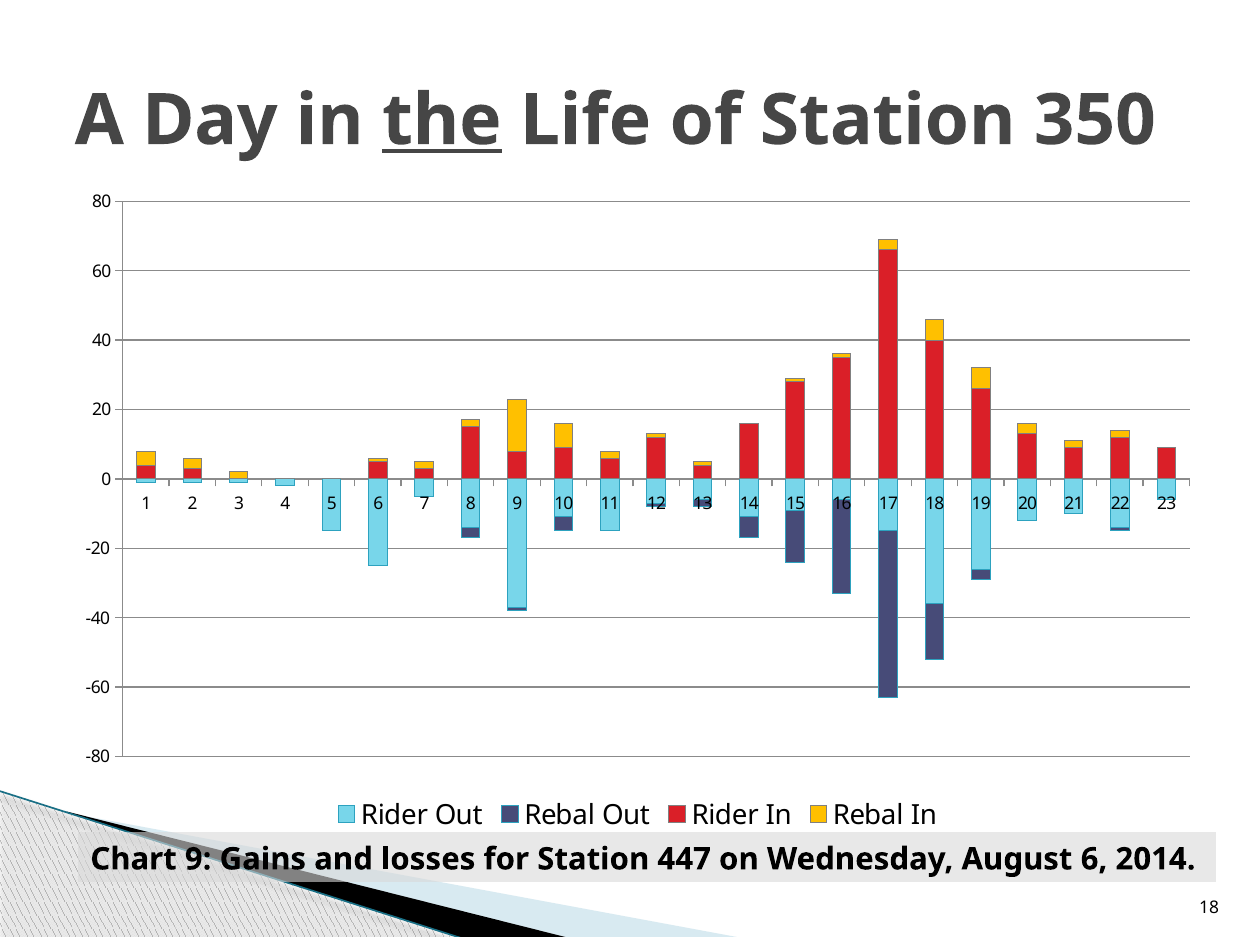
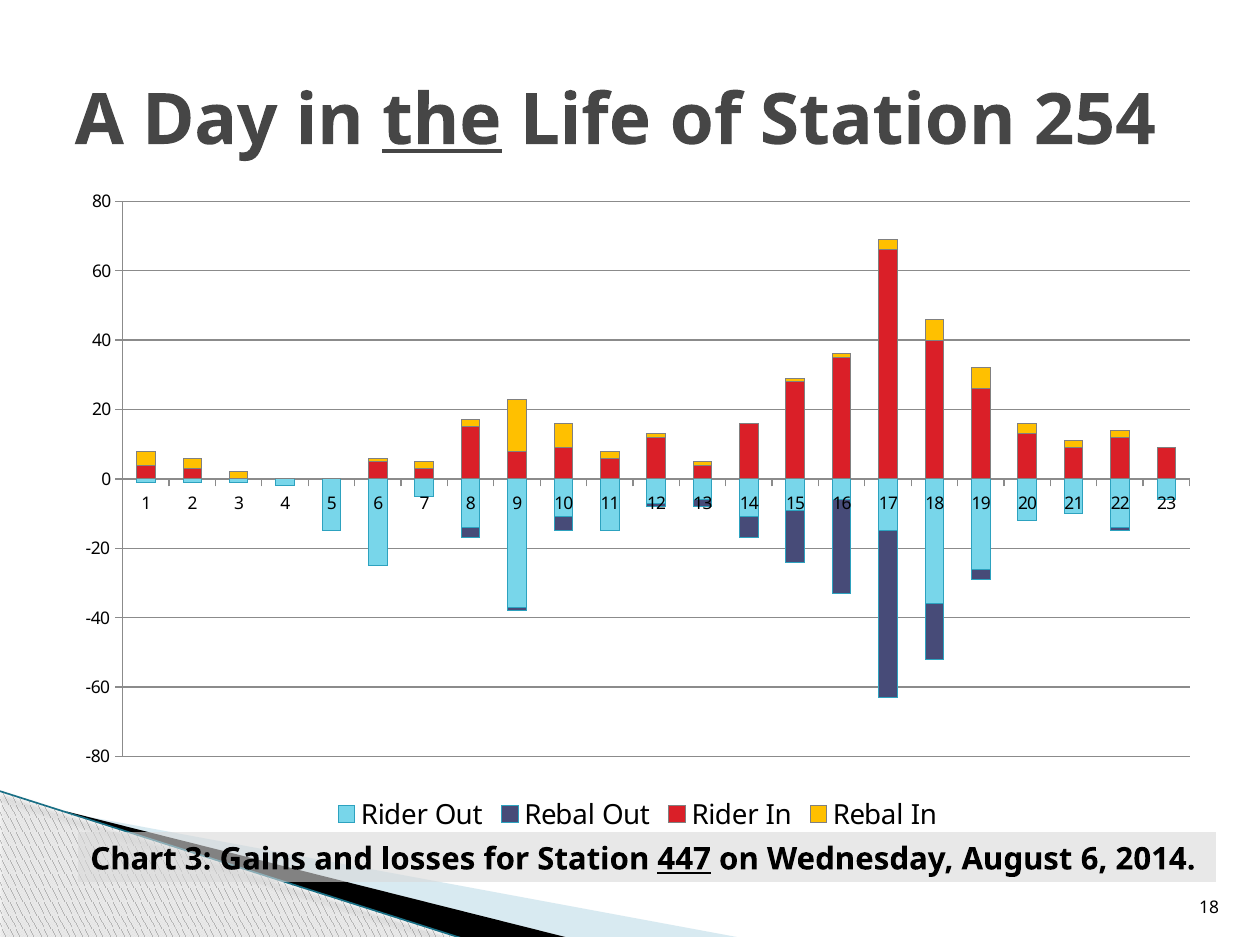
350: 350 -> 254 (1095, 121)
Chart 9: 9 -> 3 (198, 859)
447 underline: none -> present (684, 859)
